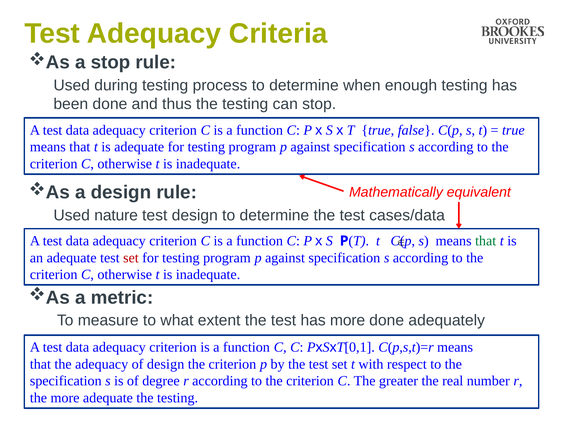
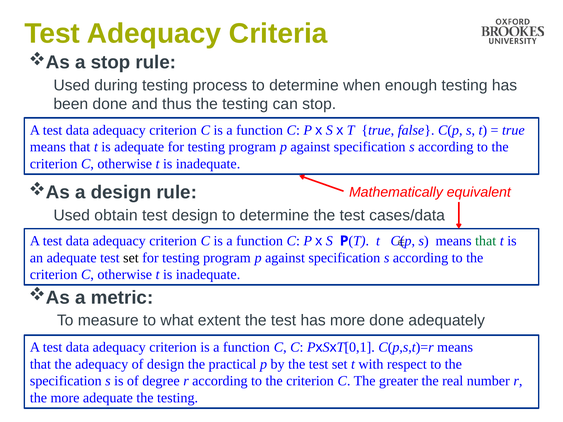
nature: nature -> obtain (116, 215)
set colour: red -> black (131, 258)
criterion: criterion -> practical (232, 364)
